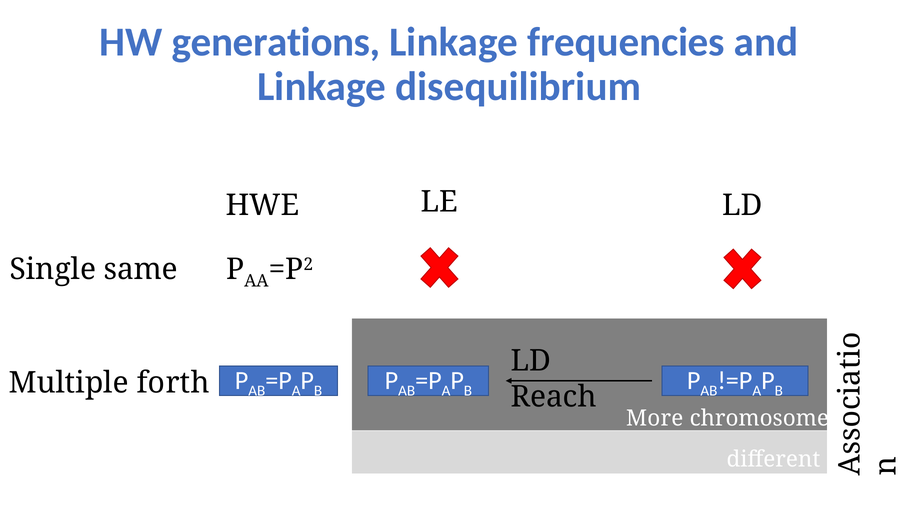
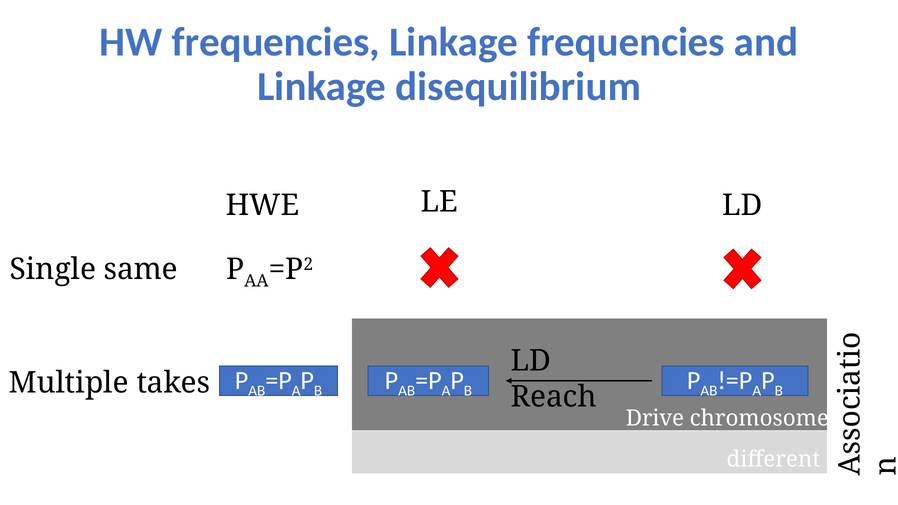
HW generations: generations -> frequencies (276, 42)
forth: forth -> takes (173, 383)
More: More -> Drive (655, 418)
